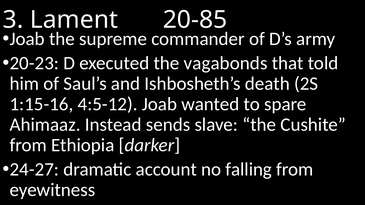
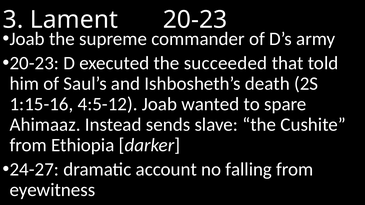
Lament 20-85: 20-85 -> 20-23 (195, 20)
vagabonds: vagabonds -> succeeded (226, 63)
